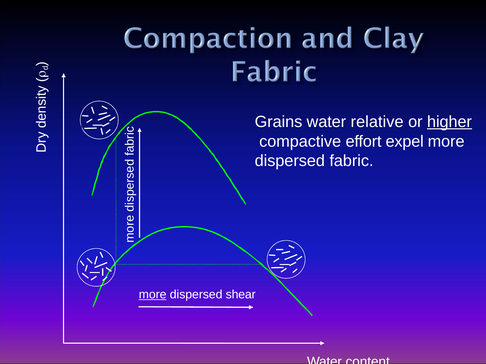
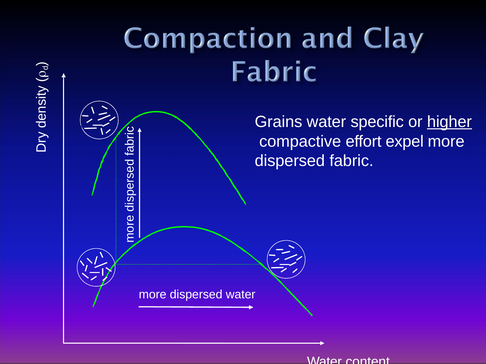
relative: relative -> specific (377, 122)
more underline: present -> none (153, 295)
dispersed shear: shear -> water (241, 295)
